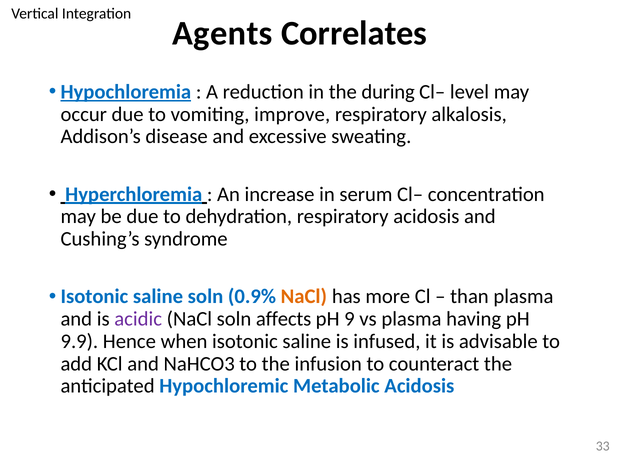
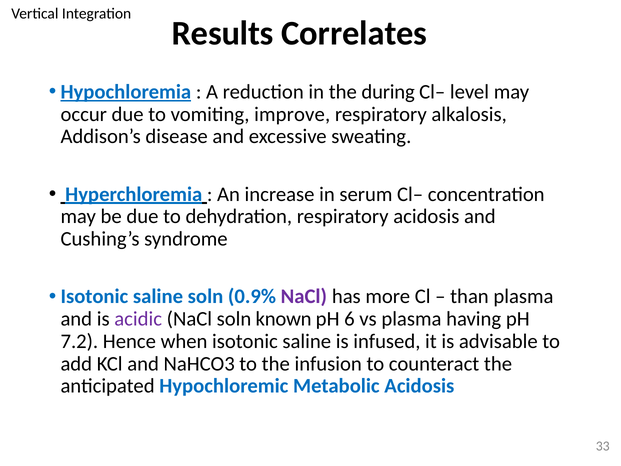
Agents: Agents -> Results (223, 33)
NaCl colour: orange -> purple (304, 296)
affects: affects -> known (284, 319)
9: 9 -> 6 (349, 319)
9.9: 9.9 -> 7.2 (79, 341)
